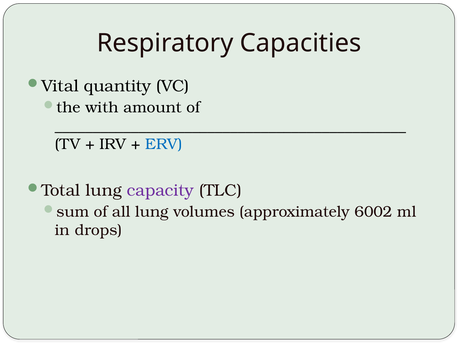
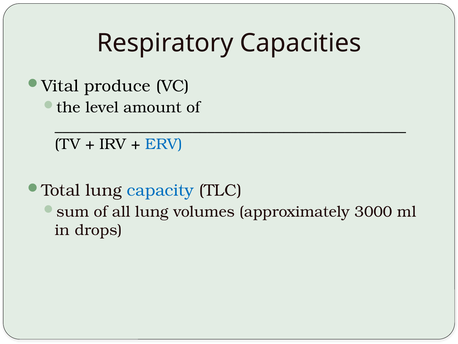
quantity: quantity -> produce (117, 86)
with: with -> level (102, 107)
capacity colour: purple -> blue (160, 190)
6002: 6002 -> 3000 (374, 212)
